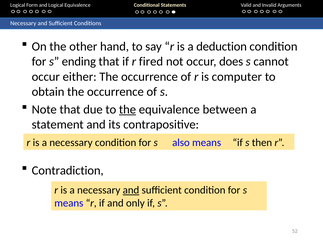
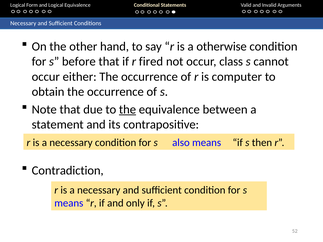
deduction: deduction -> otherwise (222, 47)
ending: ending -> before (79, 62)
does: does -> class (231, 62)
and underline: present -> none (131, 190)
